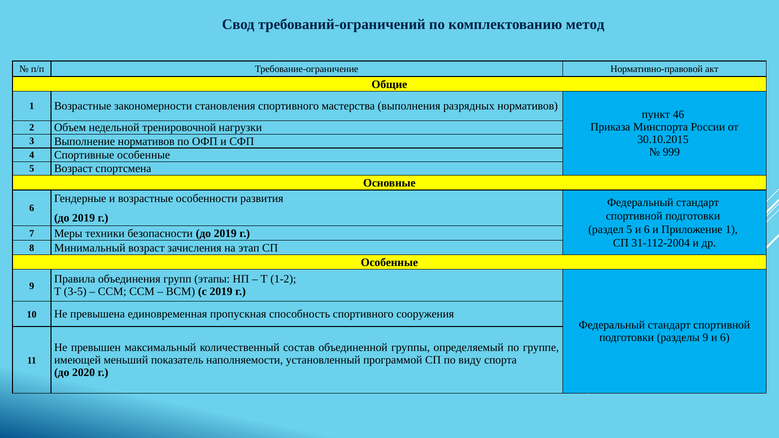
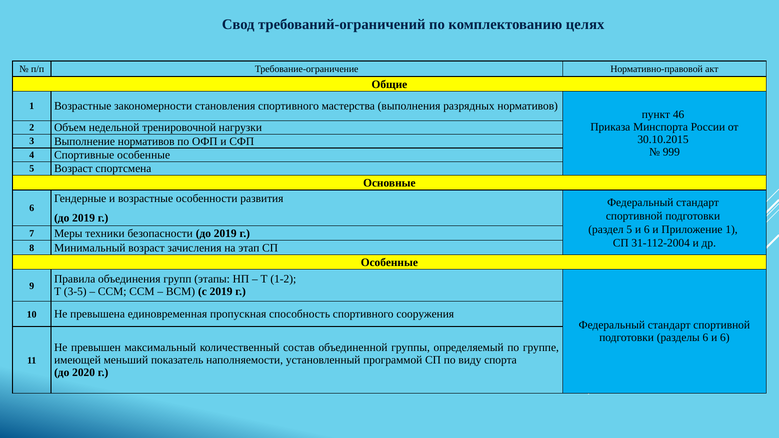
метод: метод -> целях (585, 24)
разделы 9: 9 -> 6 (705, 338)
